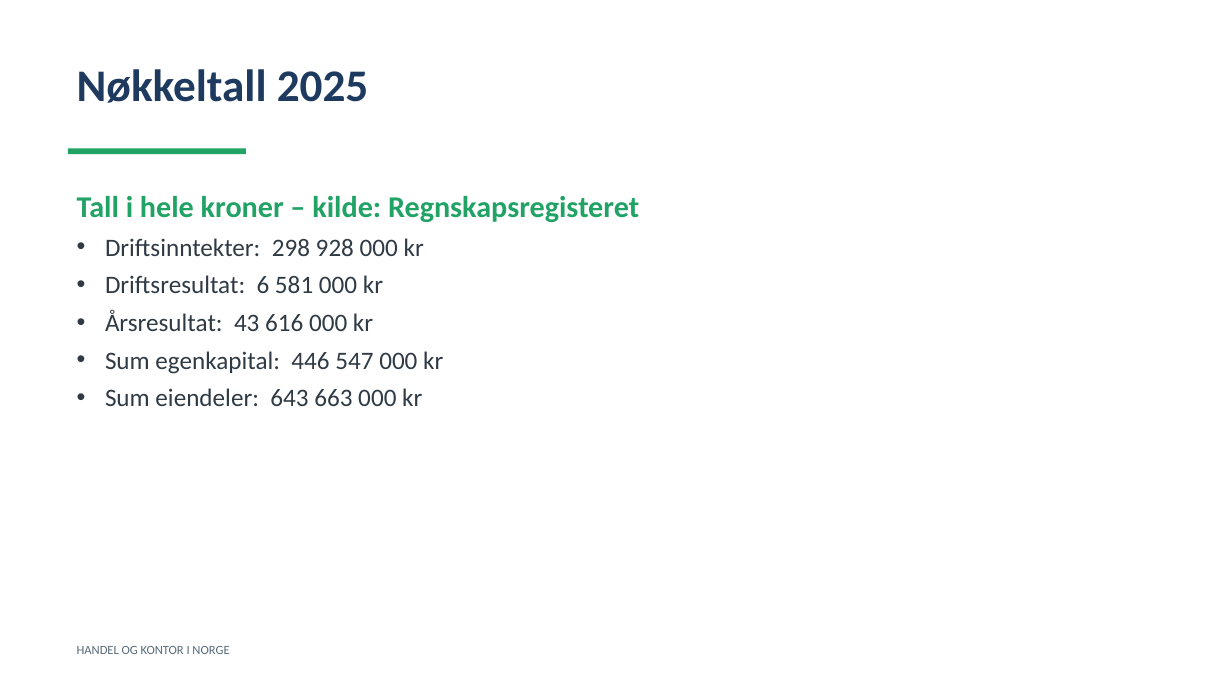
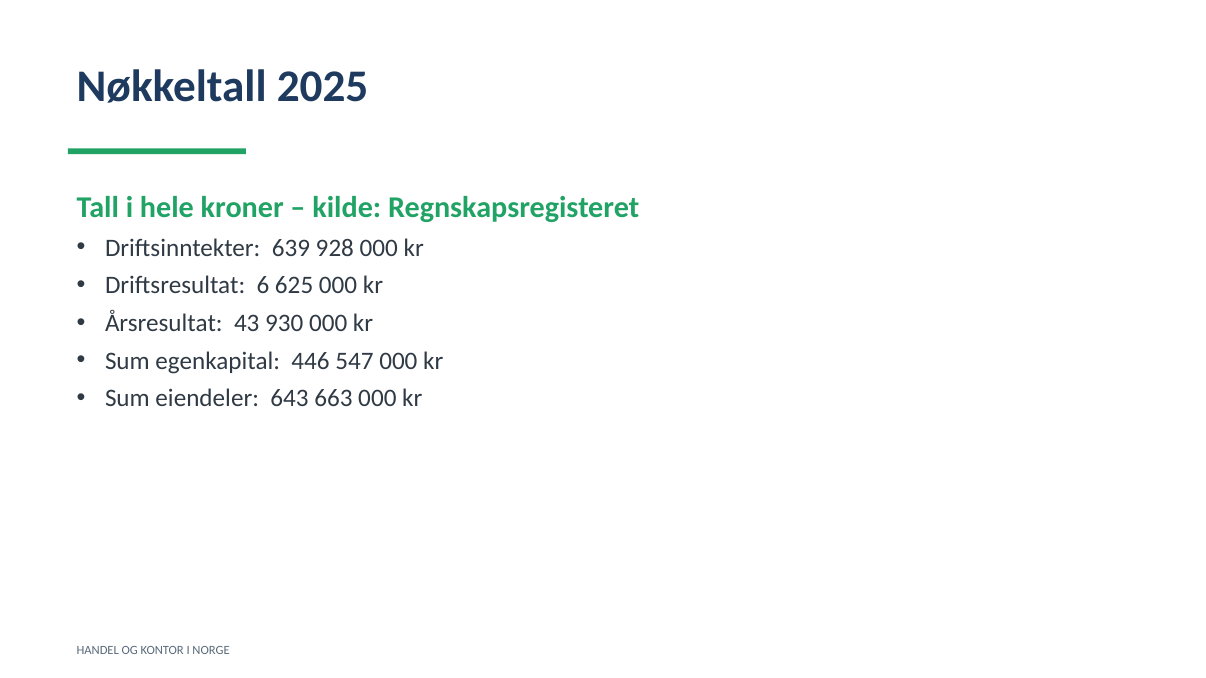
298: 298 -> 639 (291, 248)
581: 581 -> 625 (294, 286)
616: 616 -> 930 (284, 323)
